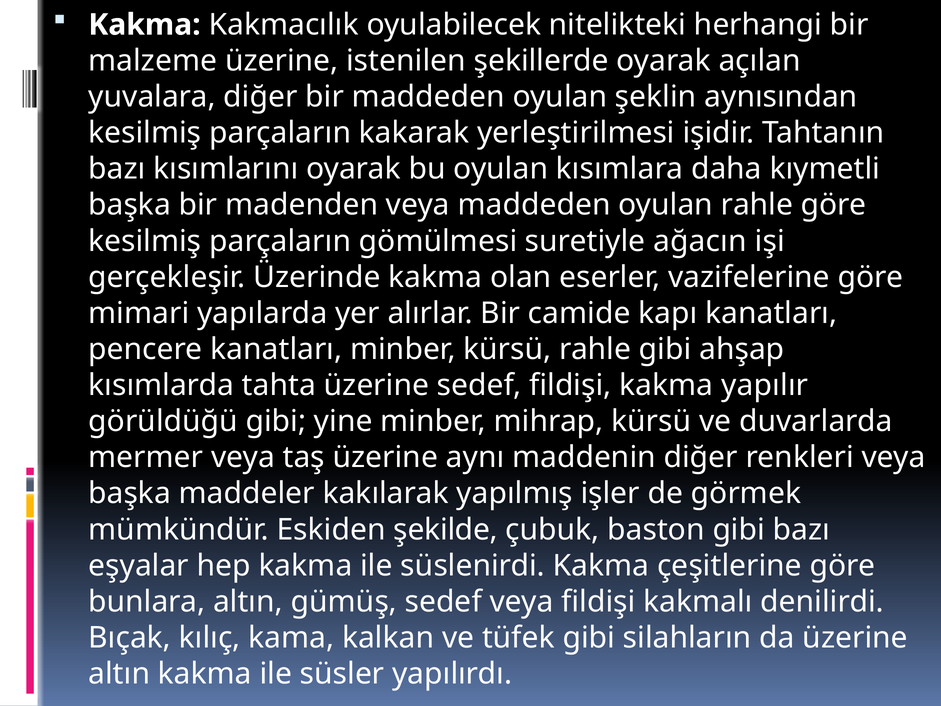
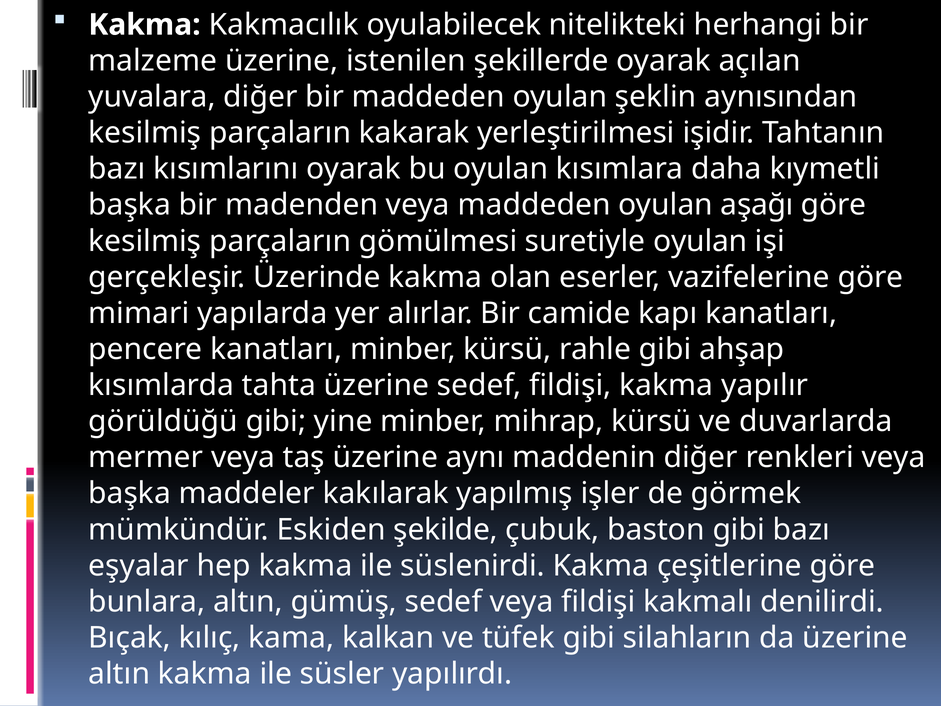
oyulan rahle: rahle -> aşağı (757, 205)
suretiyle ağacın: ağacın -> oyulan (700, 241)
